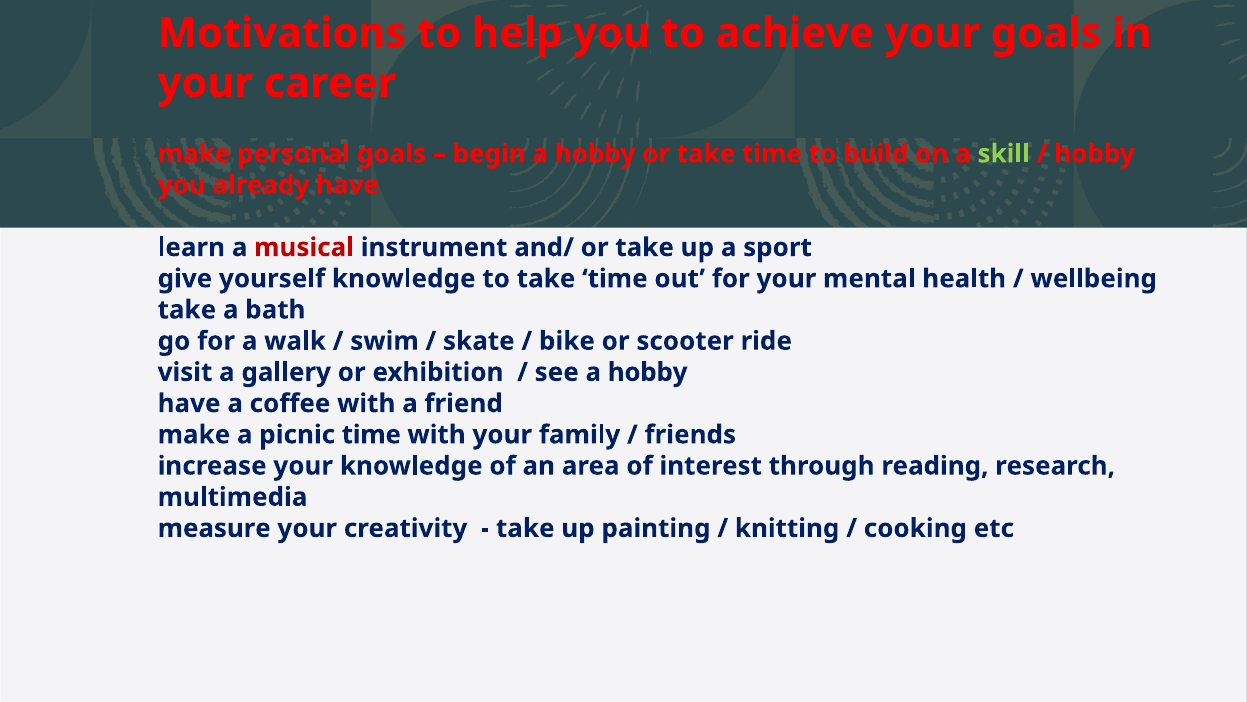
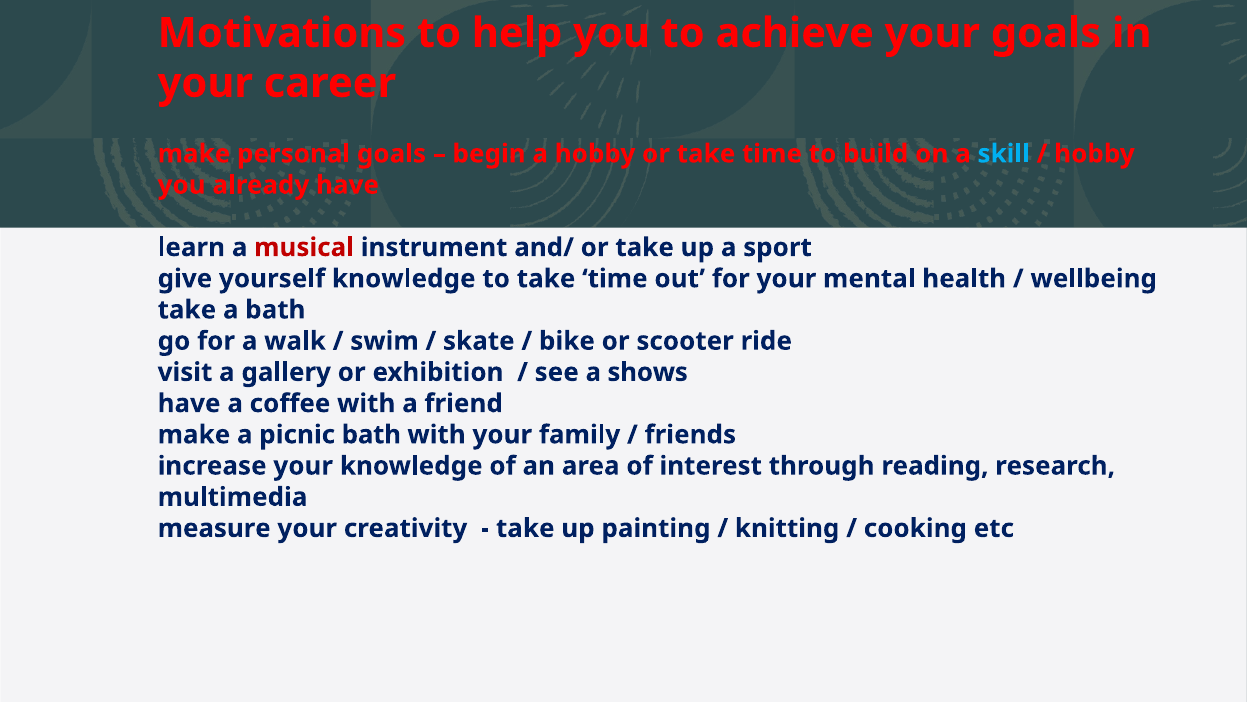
skill colour: light green -> light blue (1004, 154)
see a hobby: hobby -> shows (648, 372)
picnic time: time -> bath (371, 434)
